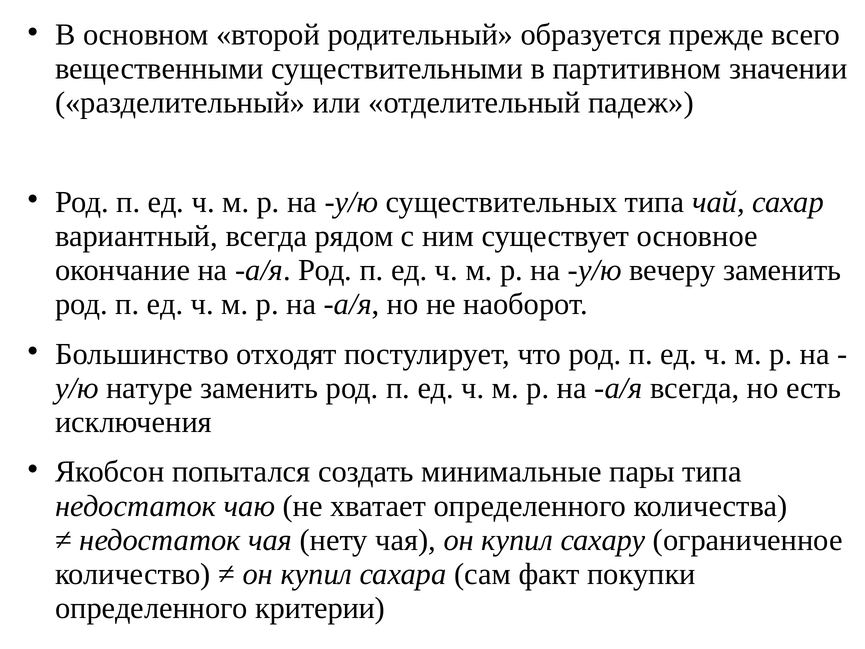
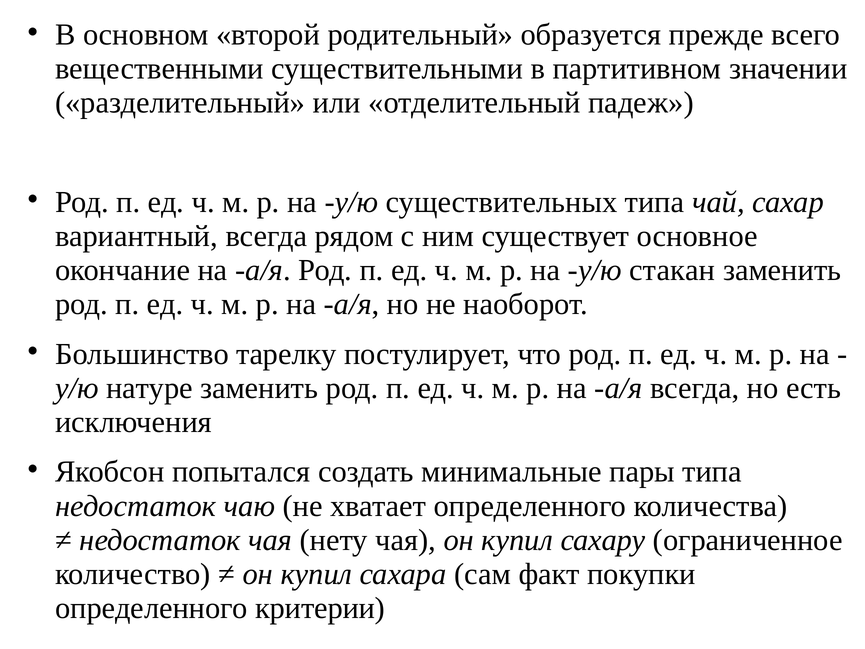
вечеру: вечеру -> стакан (672, 270)
отходят: отходят -> тарелку (286, 354)
